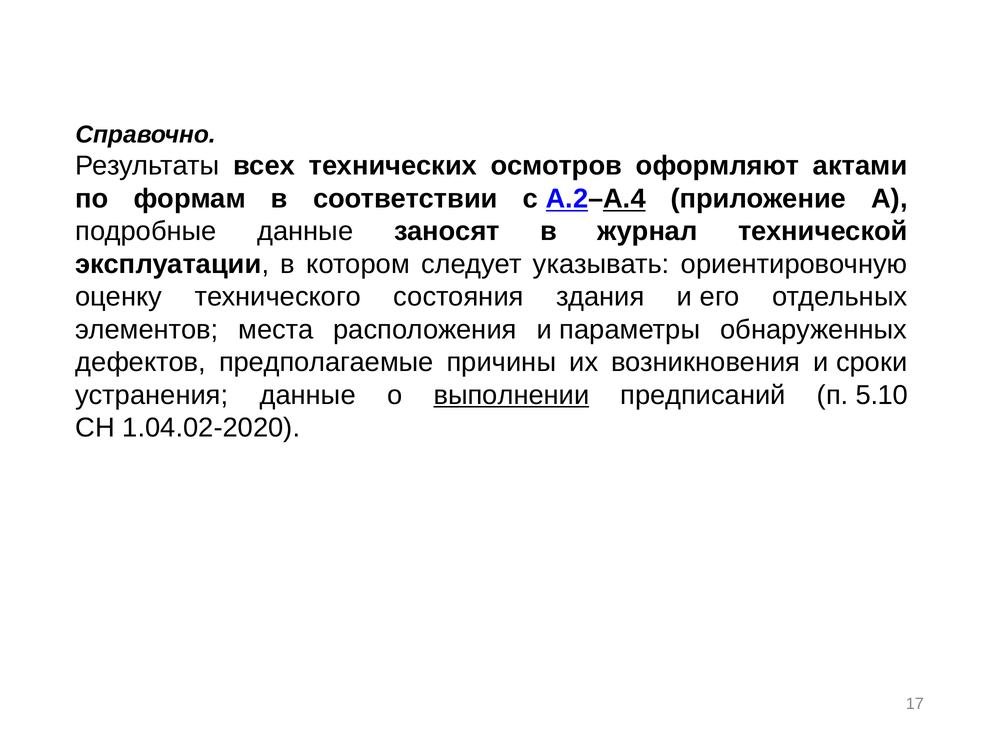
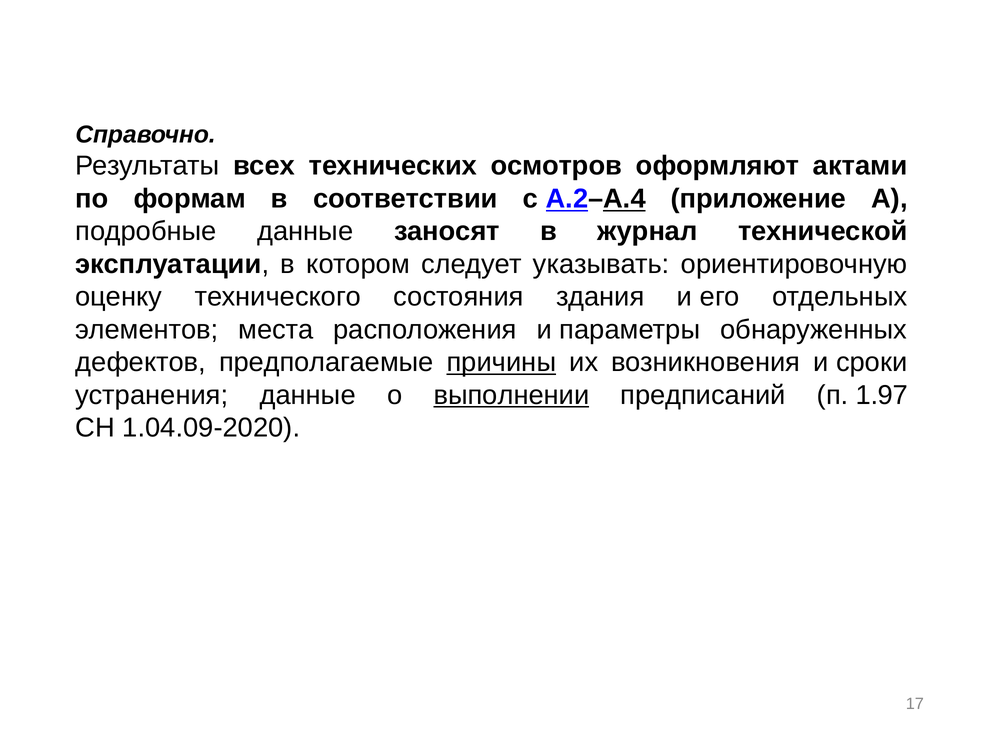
причины underline: none -> present (501, 362)
5.10: 5.10 -> 1.97 (882, 395)
1.04.02-2020: 1.04.02-2020 -> 1.04.09-2020 (211, 428)
